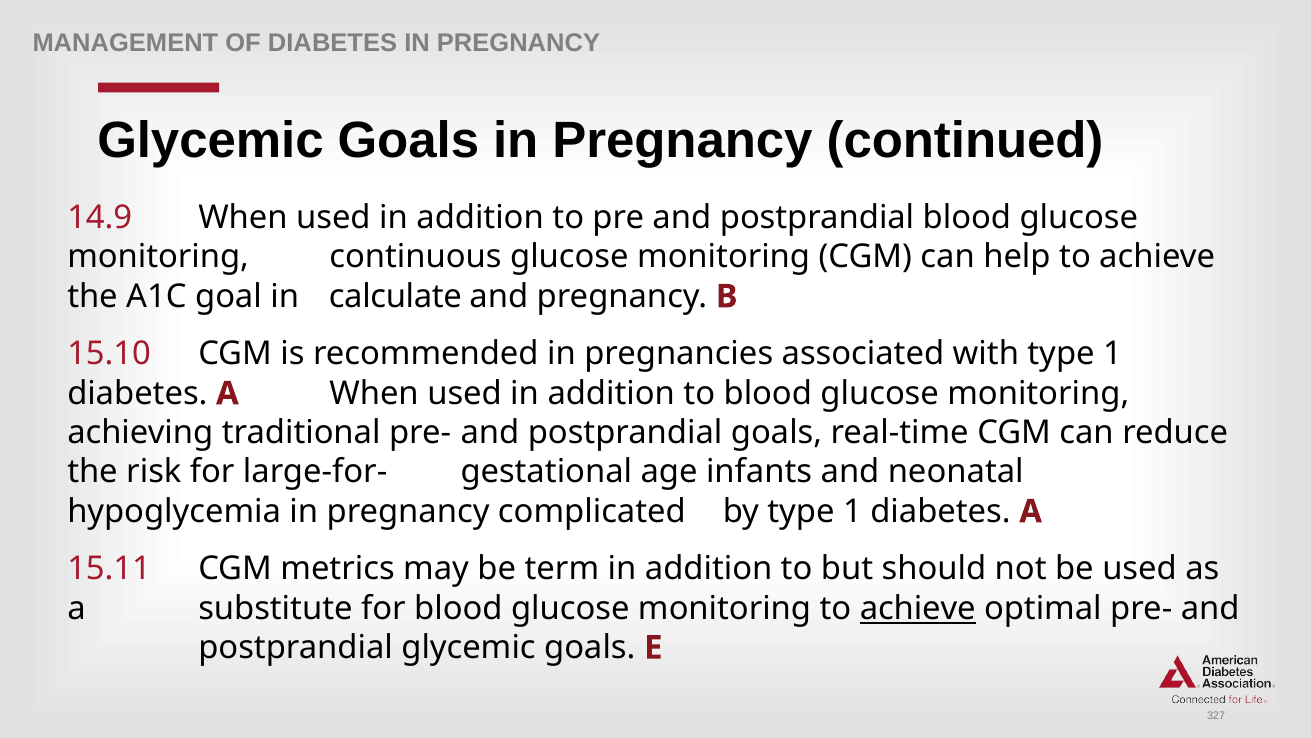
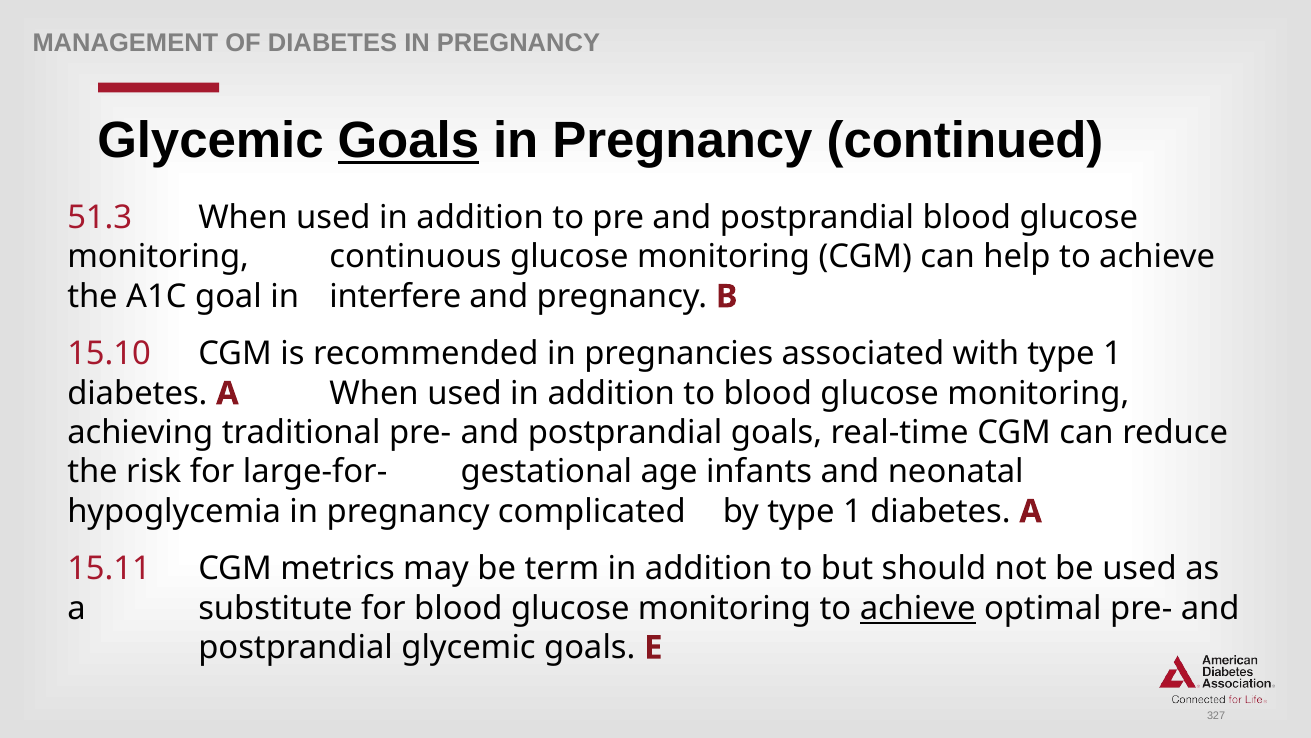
Goals underline: none -> present (408, 141)
14.9: 14.9 -> 51.3 (100, 218)
calculate: calculate -> interfere (395, 296)
